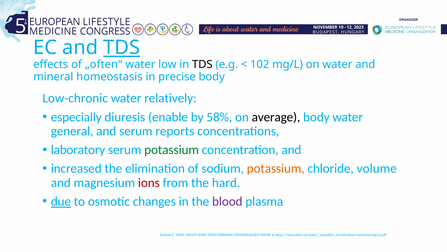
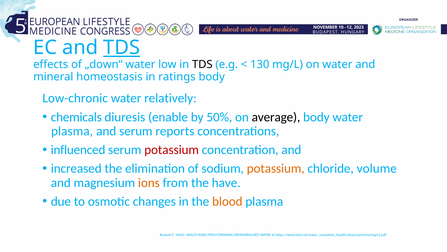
„often“: „often“ -> „down“ (104, 64)
102: 102 -> 130 (260, 64)
precise: precise -> ratings (177, 76)
especially: especially -> chemicals (76, 117)
58%: 58% -> 50% (219, 117)
general: general -> plasma (72, 131)
laboratory: laboratory -> influenced (78, 150)
potassium colour: green -> red (172, 150)
ions colour: red -> orange (149, 182)
hard: hard -> have (226, 182)
due underline: present -> none (61, 201)
blood colour: purple -> orange (227, 201)
